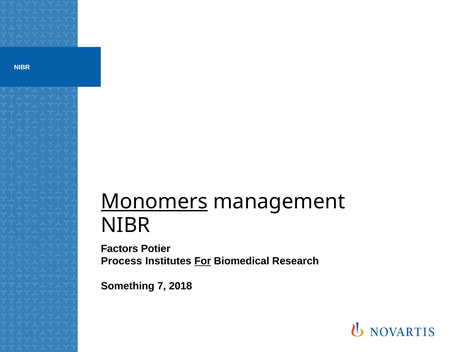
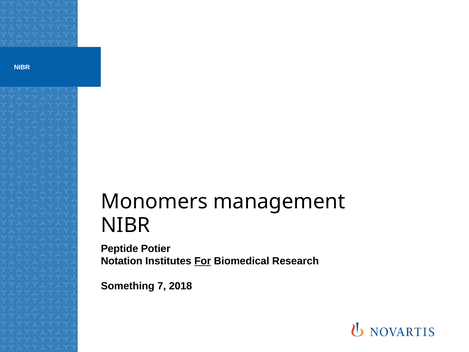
Monomers underline: present -> none (154, 201)
Factors: Factors -> Peptide (119, 249)
Process: Process -> Notation (122, 261)
